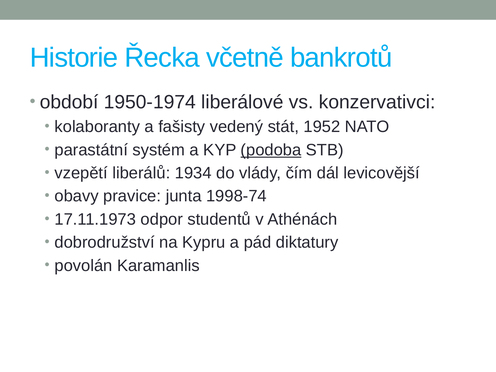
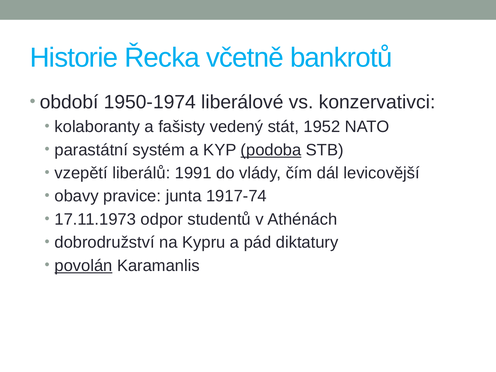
1934: 1934 -> 1991 (193, 173)
1998-74: 1998-74 -> 1917-74 (236, 196)
povolán underline: none -> present (84, 266)
